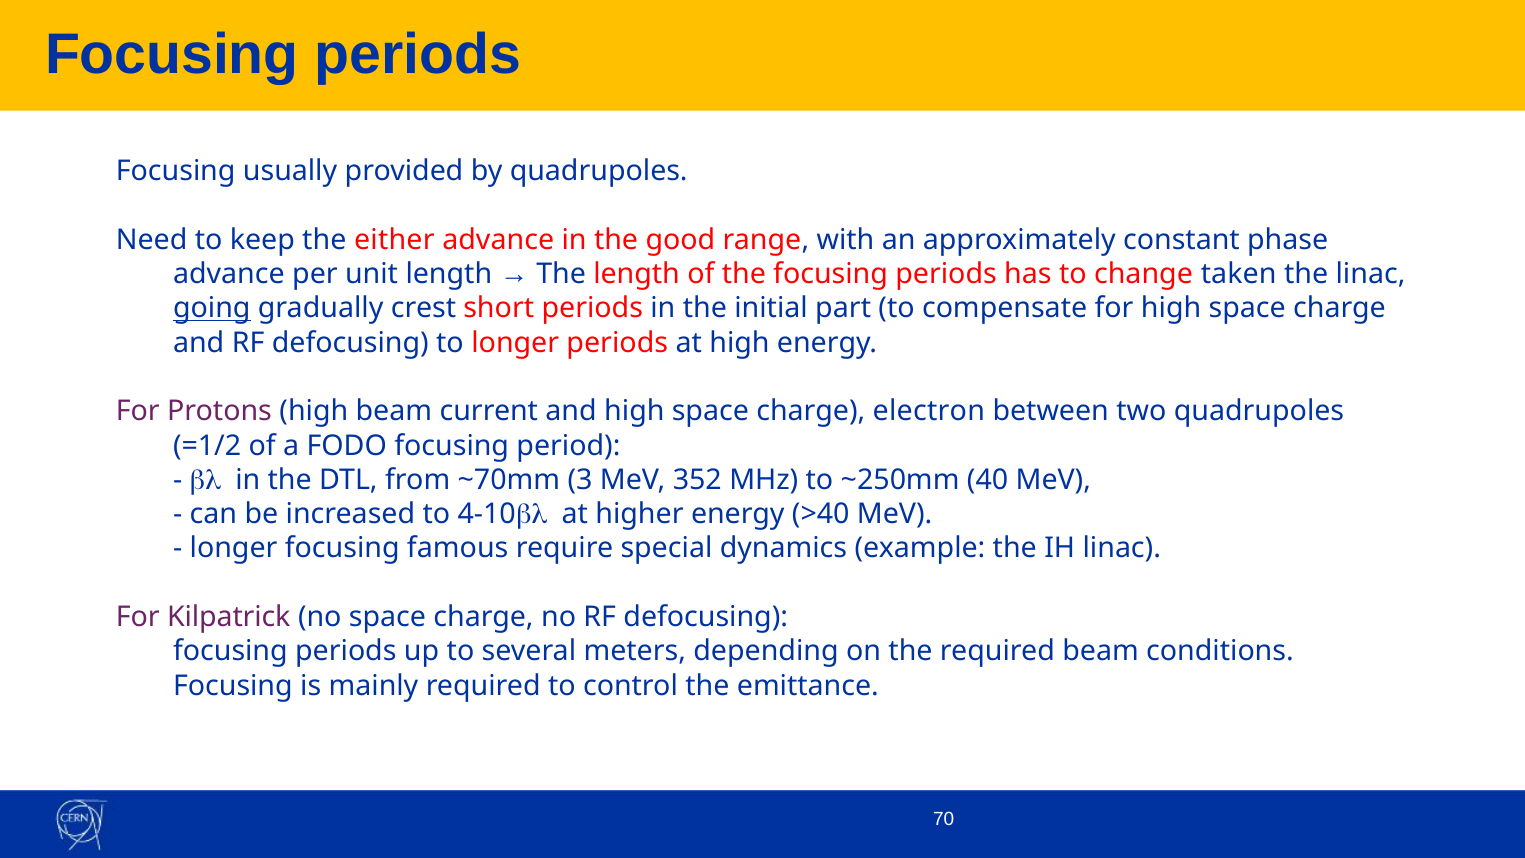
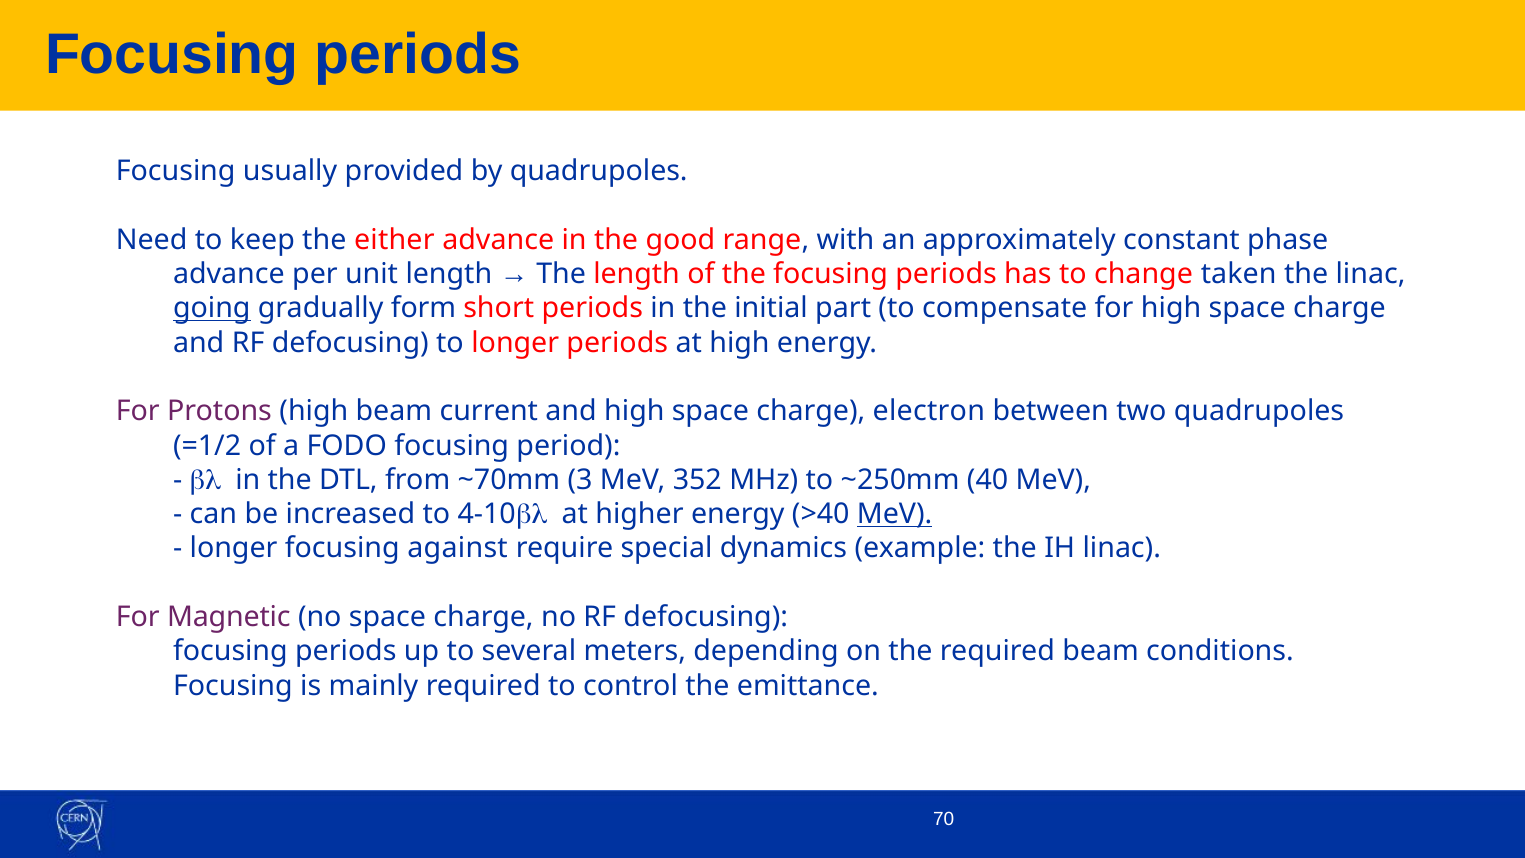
crest: crest -> form (424, 308)
MeV underline: none -> present (895, 514)
famous: famous -> against (458, 548)
Kilpatrick: Kilpatrick -> Magnetic (229, 617)
